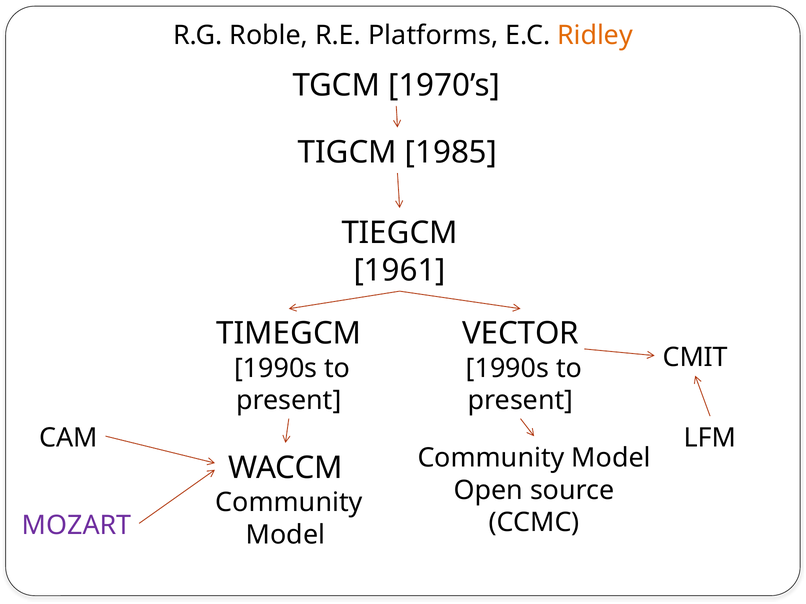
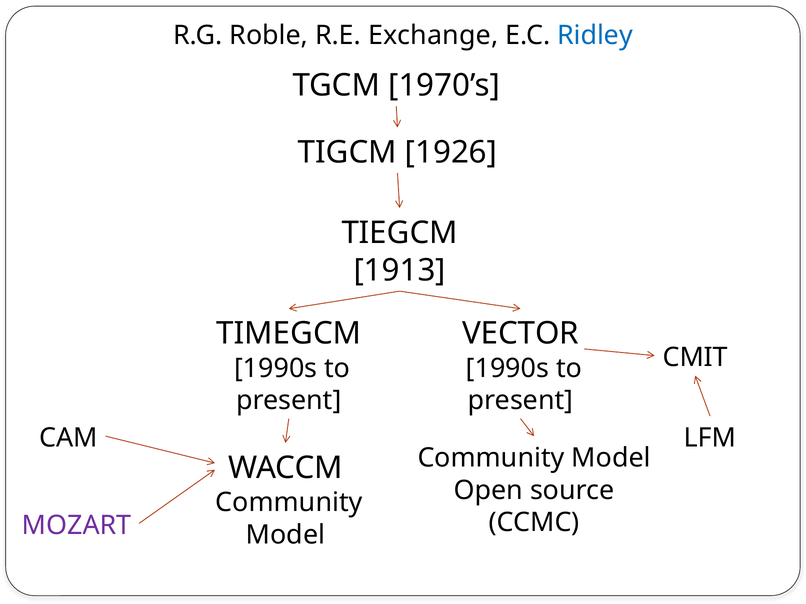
Platforms: Platforms -> Exchange (433, 35)
Ridley colour: orange -> blue (595, 35)
1985: 1985 -> 1926 (451, 153)
1961: 1961 -> 1913 (400, 271)
